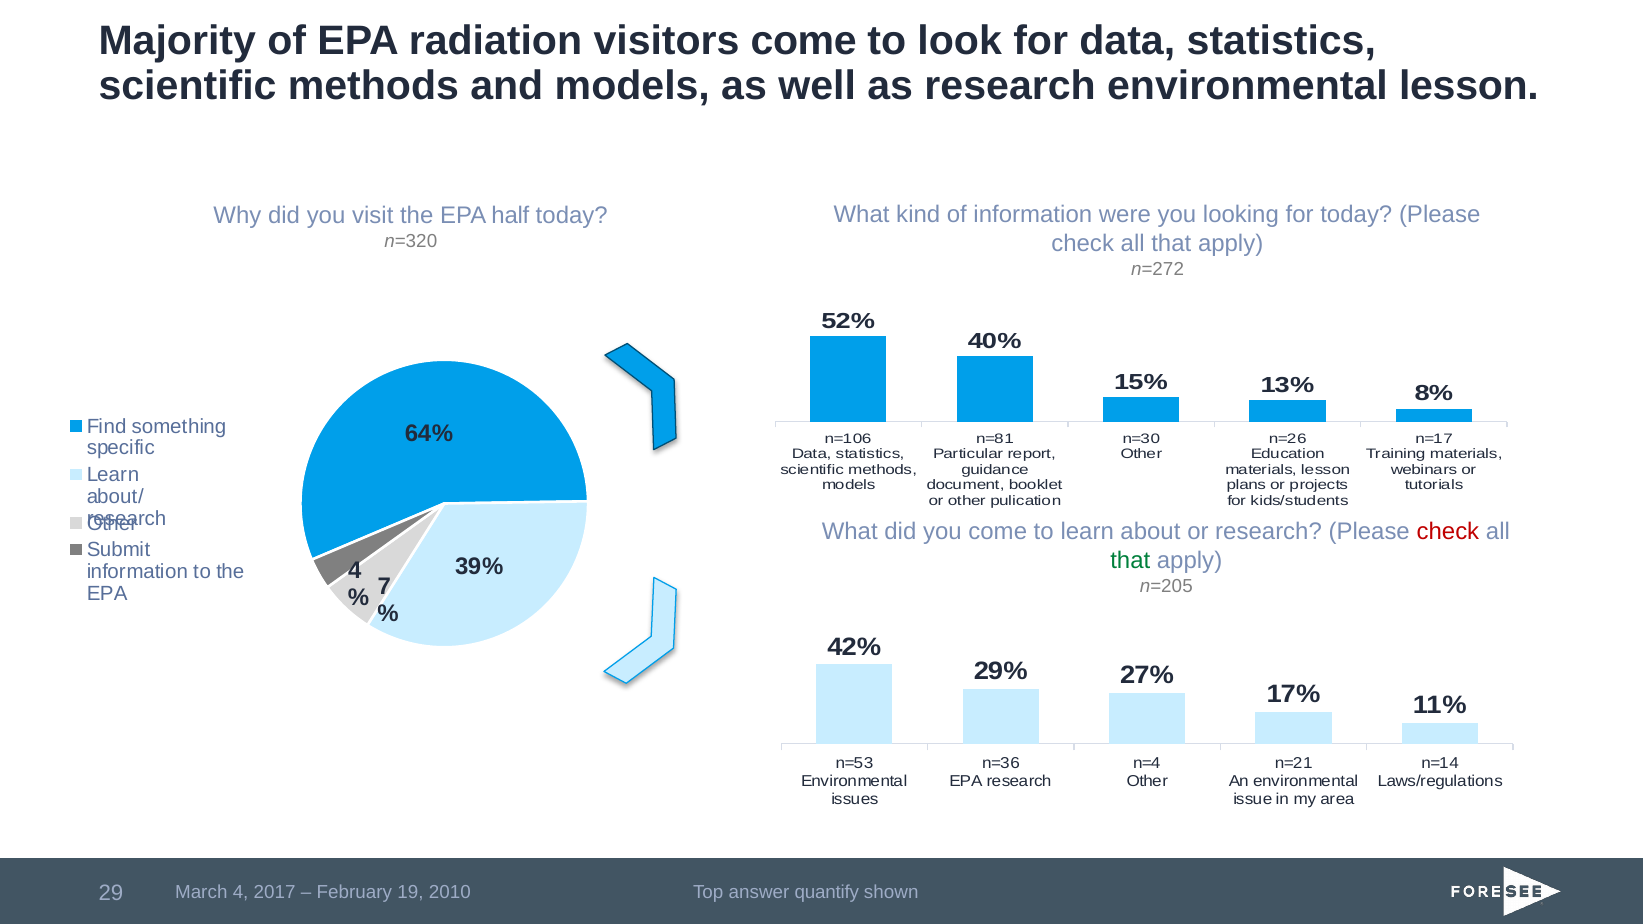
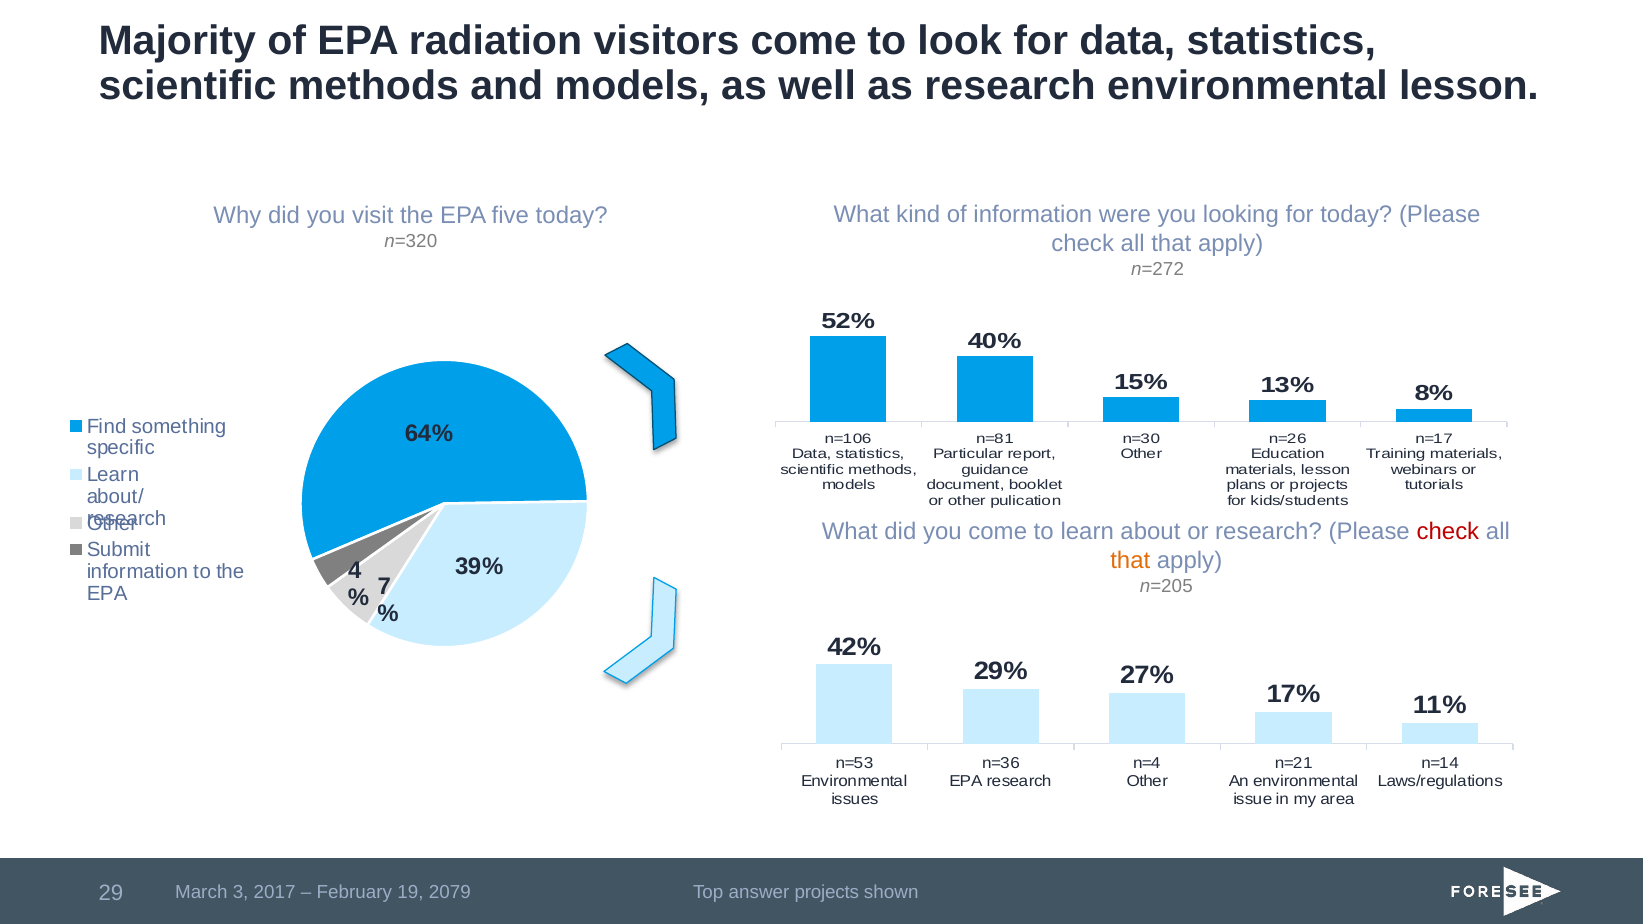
half: half -> five (510, 216)
that colour: green -> orange (1130, 561)
answer quantify: quantify -> projects (827, 893)
March 4: 4 -> 3 (241, 893)
2010: 2010 -> 2079 (450, 893)
